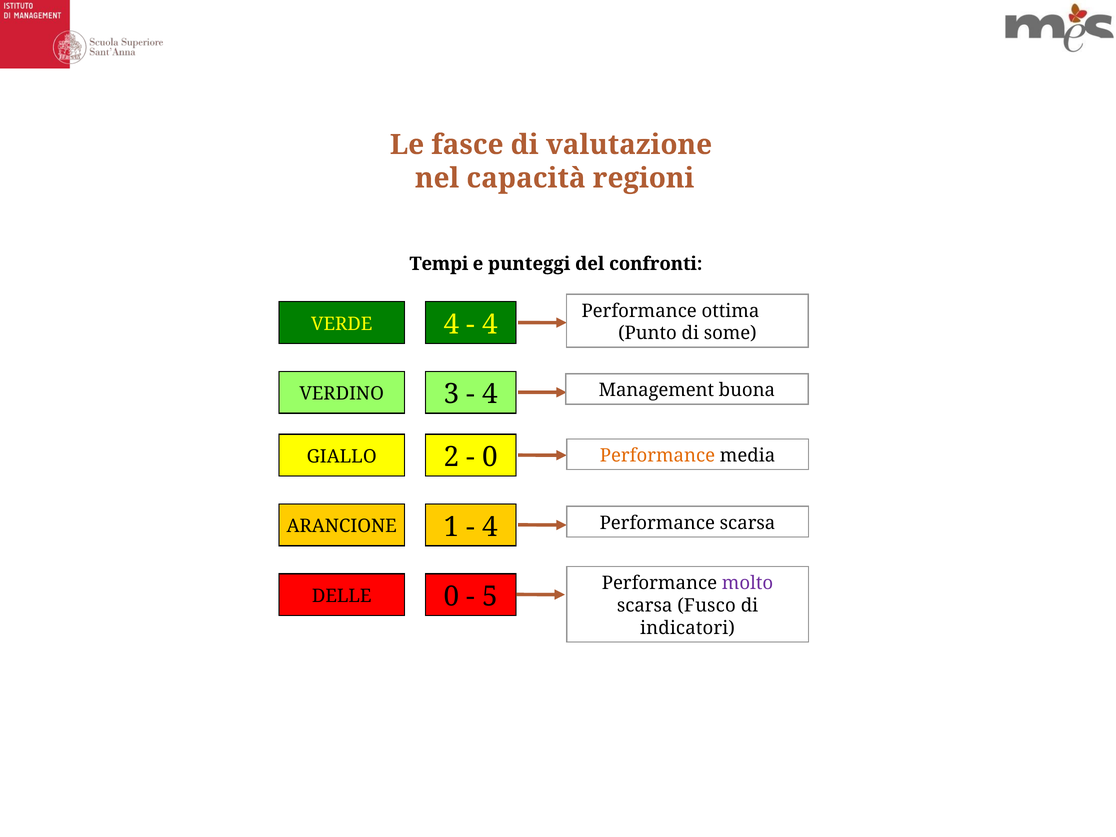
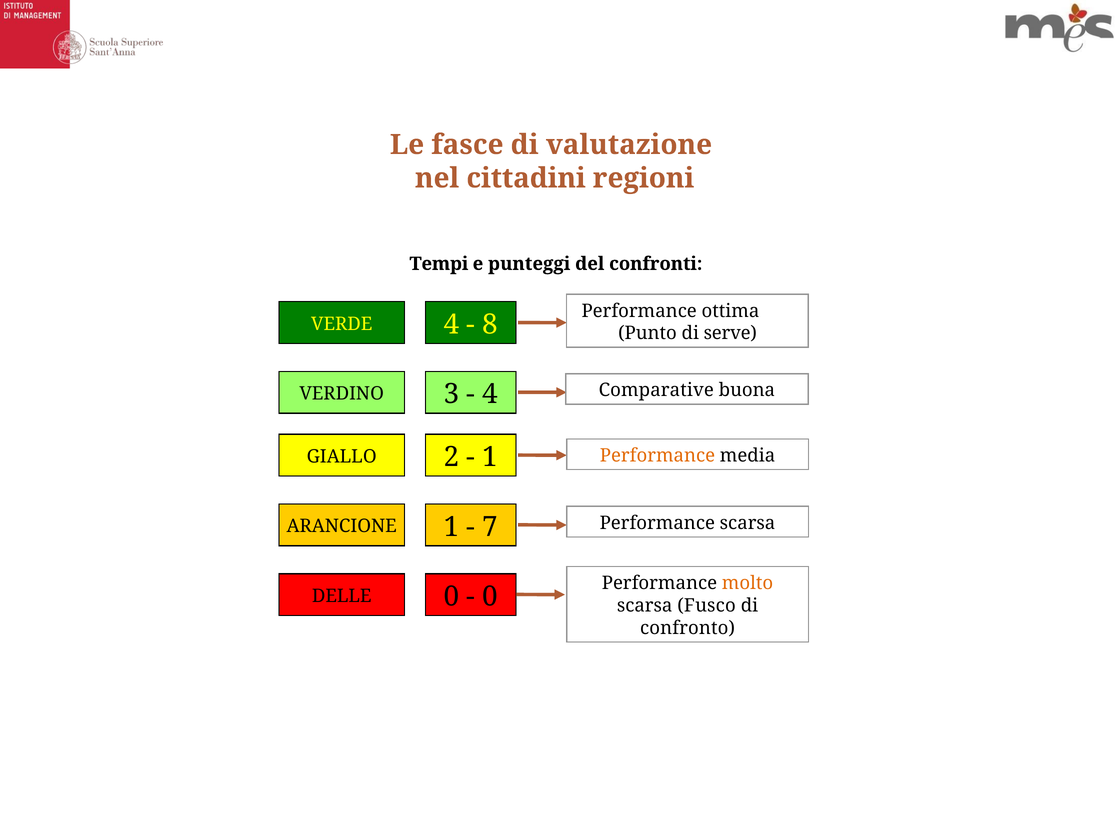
capacità: capacità -> cittadini (526, 178)
4: 4 -> 8 (490, 325)
some: some -> serve (730, 333)
Management: Management -> Comparative (656, 390)
0: 0 -> 1 (490, 457)
4: 4 -> 7 (490, 527)
molto colour: purple -> orange (748, 583)
5: 5 -> 0 (490, 597)
indicatori: indicatori -> confronto (688, 628)
